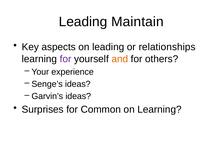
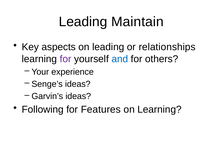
and colour: orange -> blue (120, 59)
Surprises: Surprises -> Following (43, 109)
Common: Common -> Features (101, 109)
